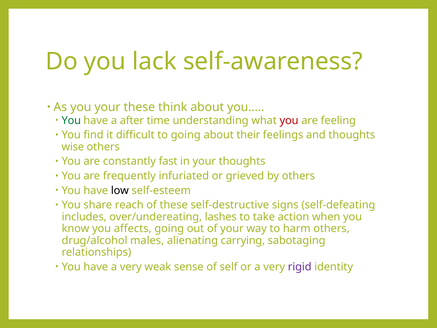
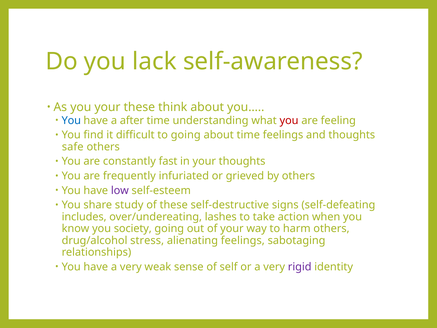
You colour: green -> blue (71, 120)
about their: their -> time (248, 135)
wise: wise -> safe (73, 147)
low colour: black -> purple (120, 190)
reach: reach -> study (129, 205)
affects: affects -> society (133, 228)
males: males -> stress (147, 240)
alienating carrying: carrying -> feelings (243, 240)
